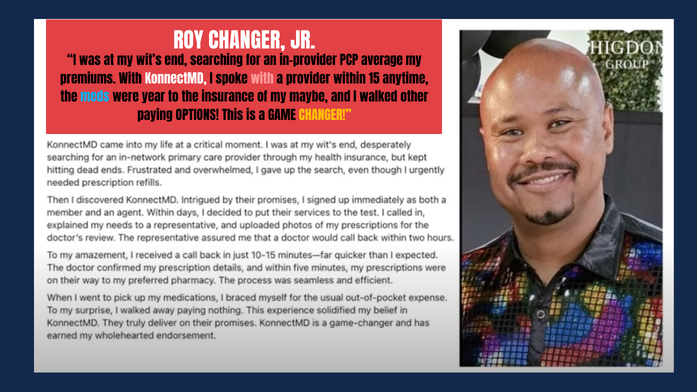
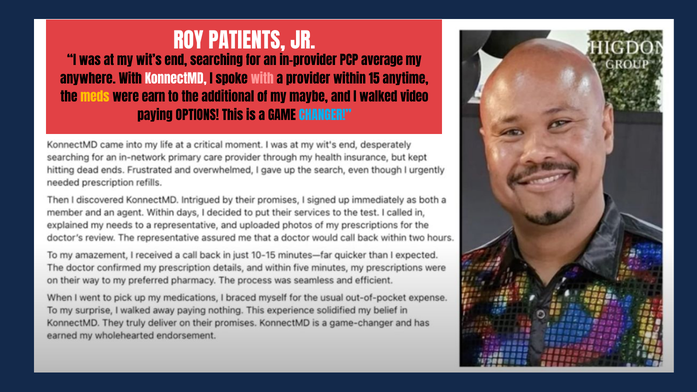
ROY CHANGER: CHANGER -> PATIENTS (247, 42)
premiums: premiums -> anywhere (88, 79)
meds colour: light blue -> yellow (95, 98)
year: year -> earn (154, 98)
insurance: insurance -> additional (228, 98)
other: other -> video (414, 98)
CHANGER colour: yellow -> light blue (325, 116)
